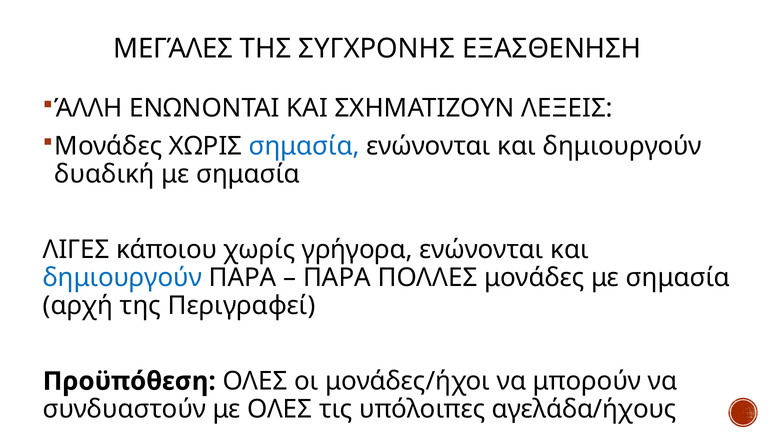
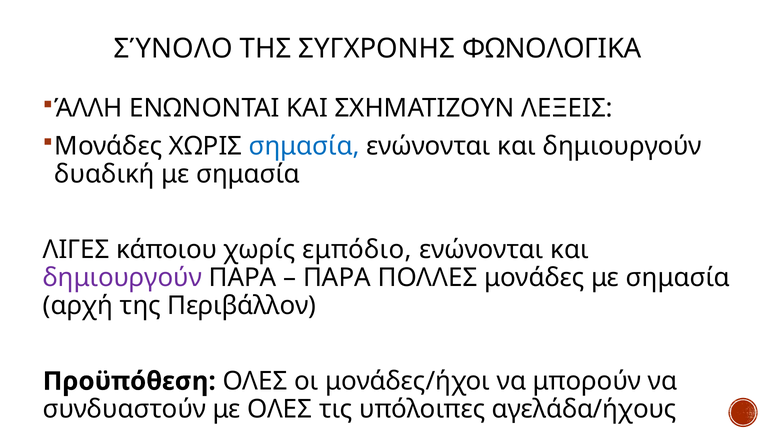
ΜΕΓΆΛΕΣ: ΜΕΓΆΛΕΣ -> ΣΎΝΟΛΟ (173, 49)
ΕΞΑΣΘΕΝΗΣΗ: ΕΞΑΣΘΕΝΗΣΗ -> ΦΩΝΟΛΟΓΙΚΑ (552, 49)
γρήγορα: γρήγορα -> εμπόδιο (357, 250)
δημιουργούν colour: blue -> purple (122, 278)
Περιγραφεί: Περιγραφεί -> Περιβάλλον (242, 306)
